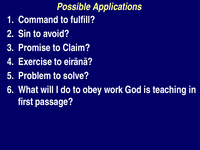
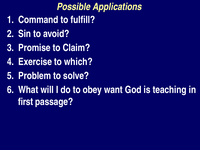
eirānā: eirānā -> which (78, 62)
work: work -> want (113, 90)
